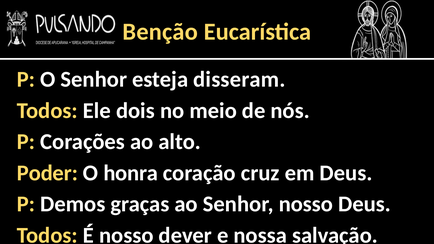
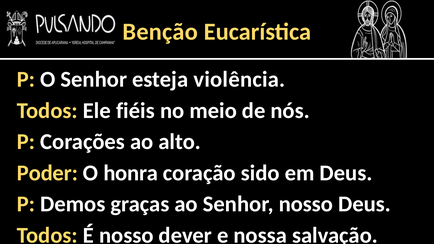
disseram: disseram -> violência (239, 79)
dois: dois -> fiéis (135, 111)
cruz: cruz -> sido (260, 173)
